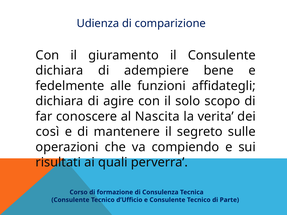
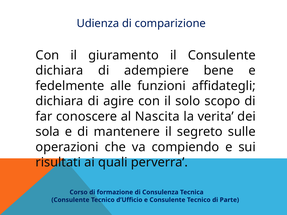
così: così -> sola (48, 132)
